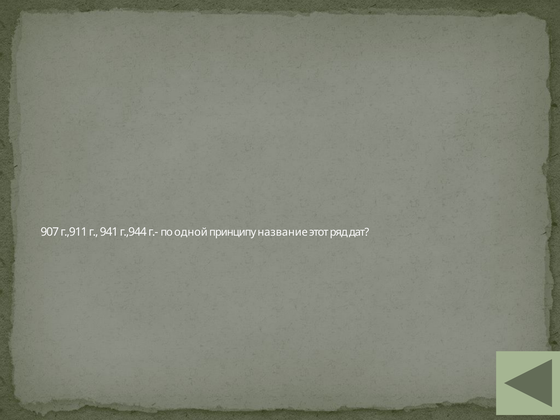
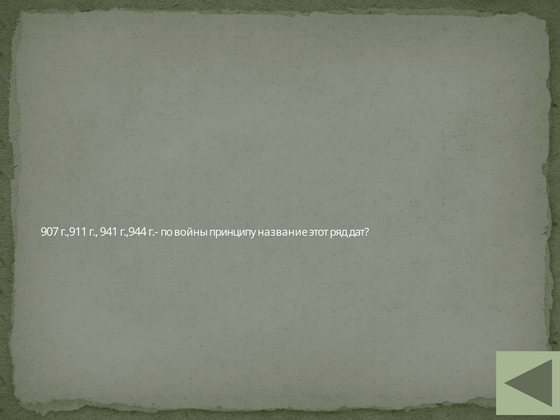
одной: одной -> войны (191, 232)
